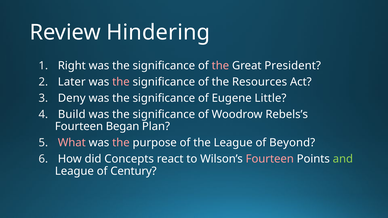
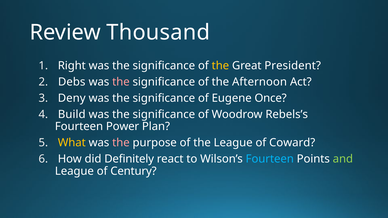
Hindering: Hindering -> Thousand (158, 33)
the colour: pink -> yellow (220, 66)
Later: Later -> Debs (72, 82)
Resources: Resources -> Afternoon (260, 82)
Little: Little -> Once (271, 98)
Began: Began -> Power (123, 127)
What colour: pink -> yellow (72, 143)
Beyond: Beyond -> Coward (292, 143)
Concepts: Concepts -> Definitely (129, 159)
Fourteen colour: pink -> light blue (270, 159)
